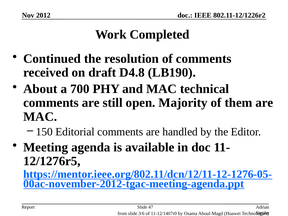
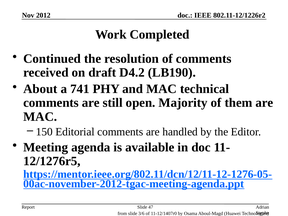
D4.8: D4.8 -> D4.2 (132, 73)
700: 700 -> 741 (80, 89)
